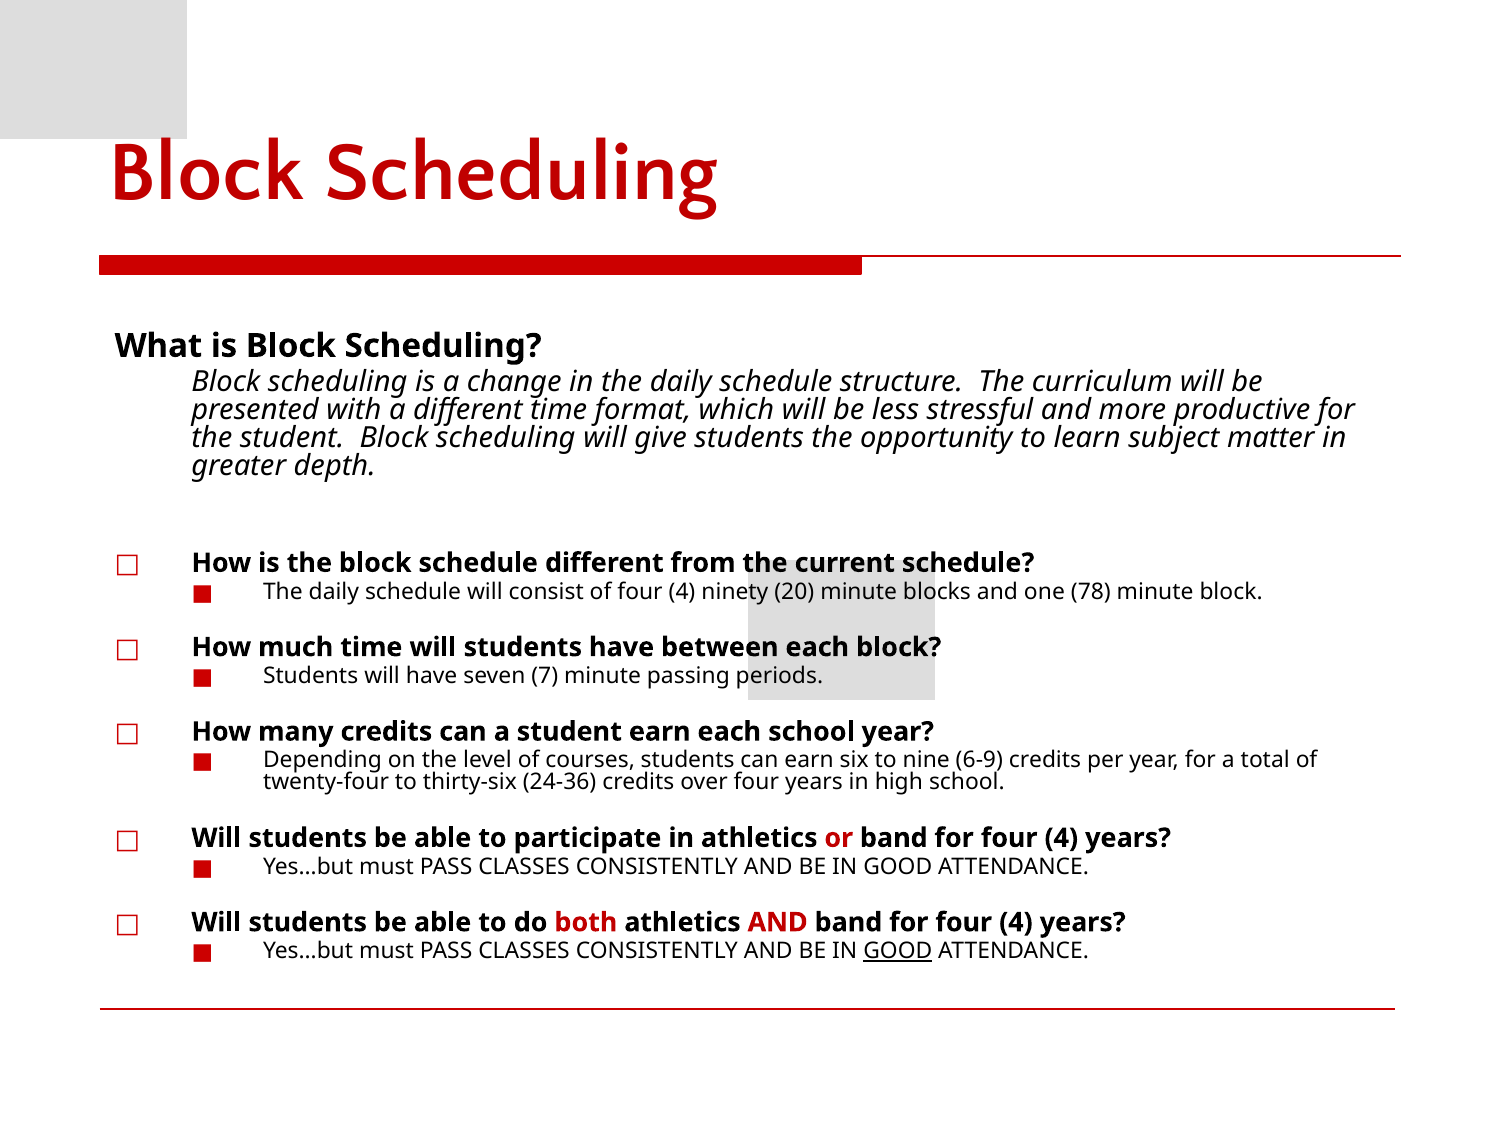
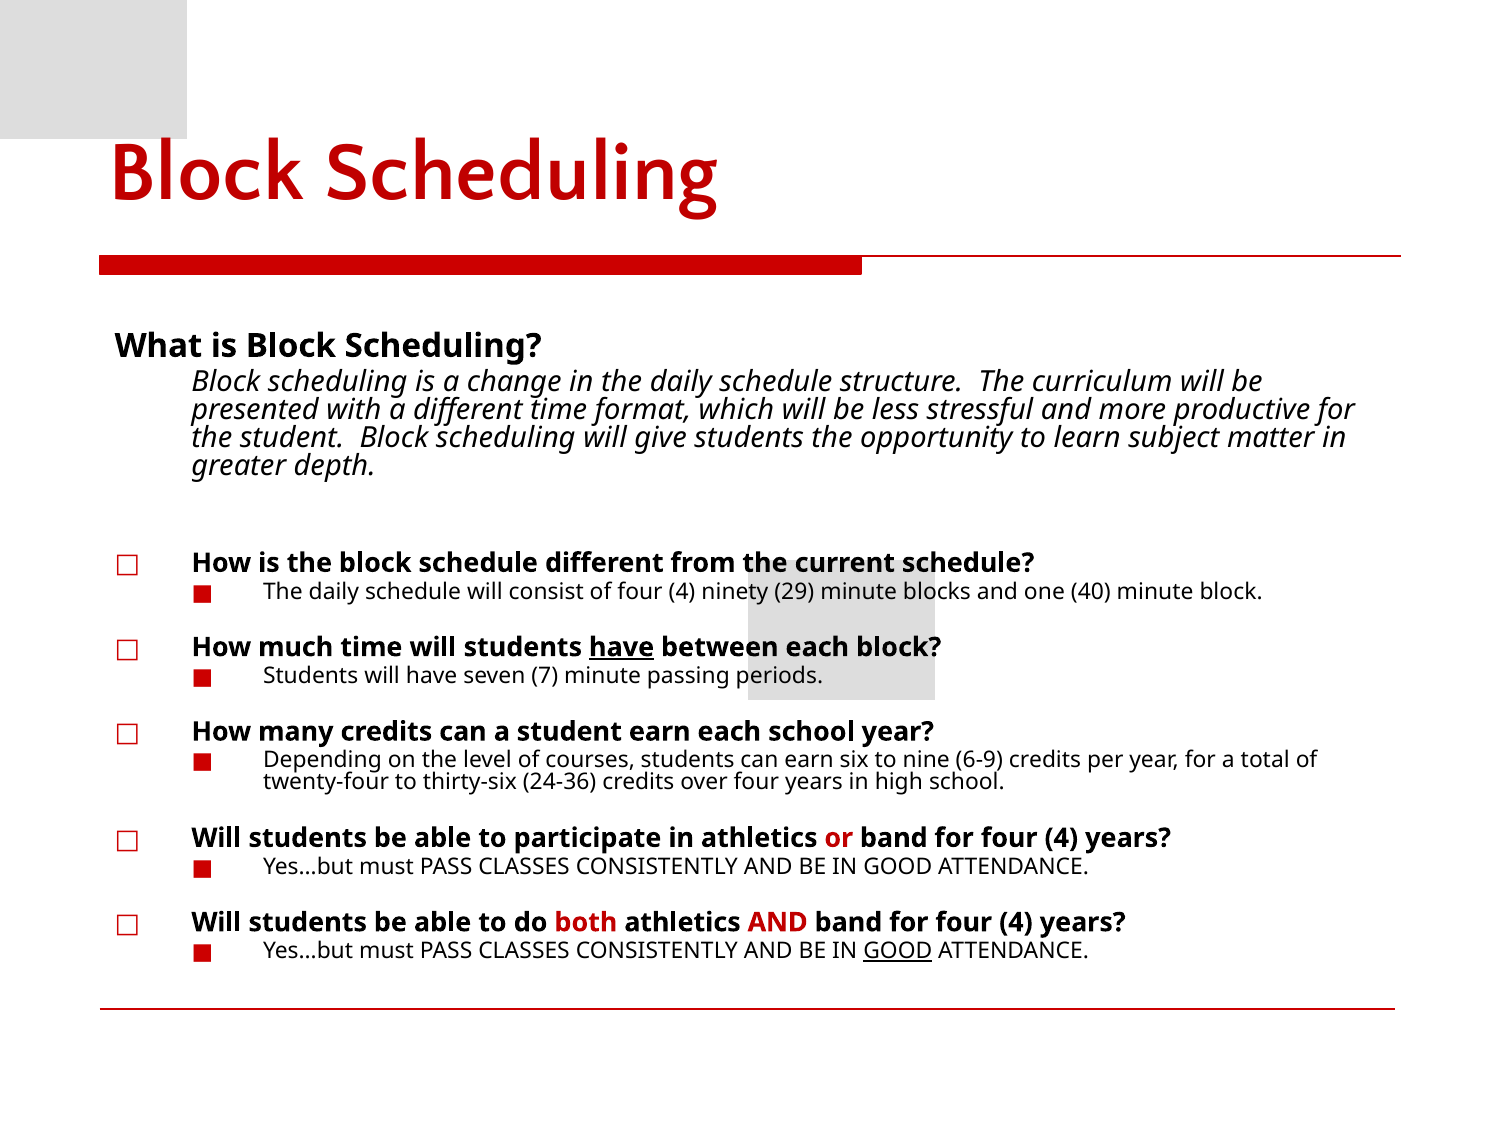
20: 20 -> 29 (794, 592)
78: 78 -> 40 (1091, 592)
have underline: none -> present (622, 647)
